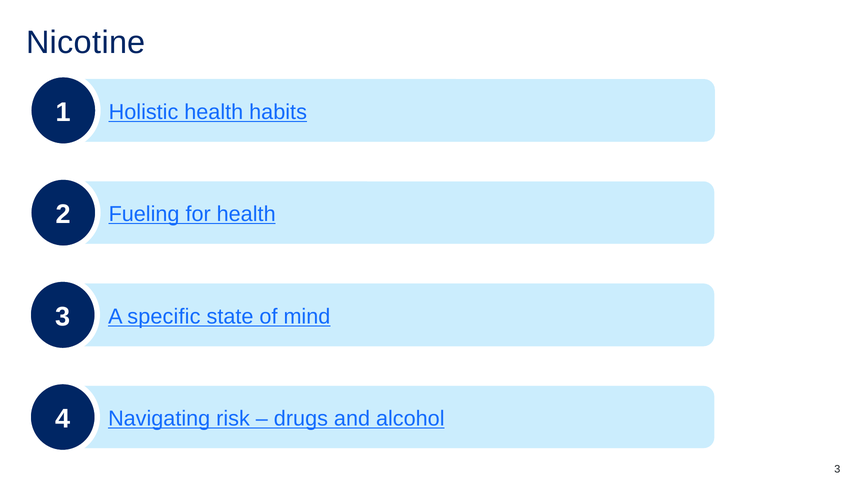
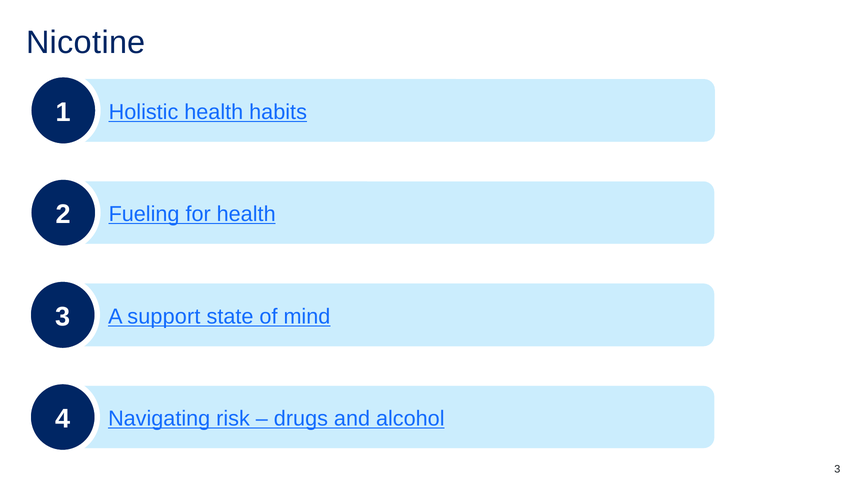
specific: specific -> support (164, 317)
